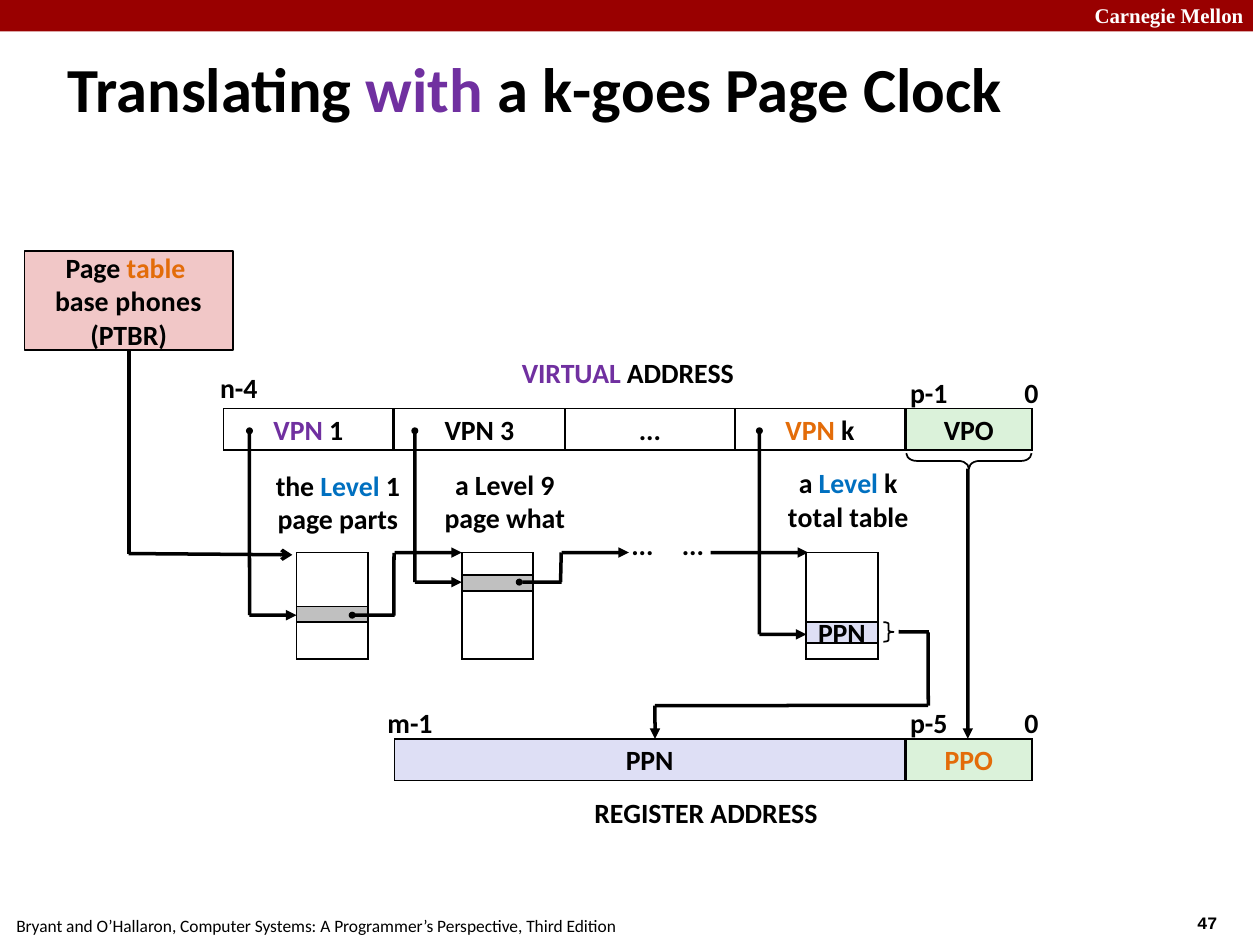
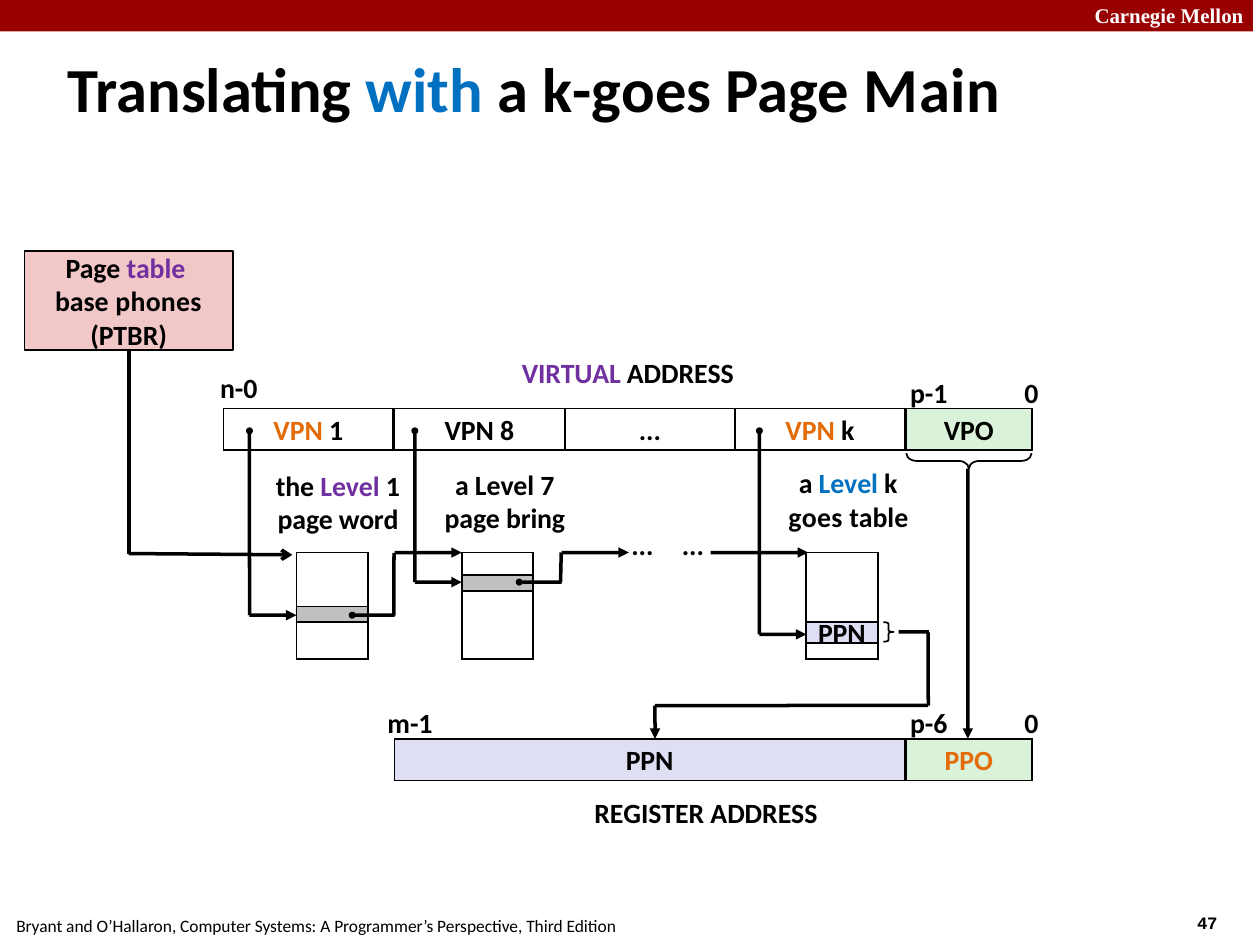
with colour: purple -> blue (424, 92)
Clock: Clock -> Main (932, 92)
table colour: orange -> purple (156, 269)
n-4: n-4 -> n-0 (239, 389)
VPN colour: purple -> orange (298, 431)
3: 3 -> 8 (507, 431)
9: 9 -> 7 (547, 486)
Level colour: blue -> purple (350, 487)
total: total -> goes (815, 518)
what: what -> bring (536, 519)
parts: parts -> word (369, 521)
p-5: p-5 -> p-6 (929, 724)
